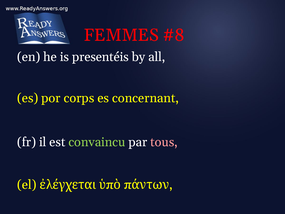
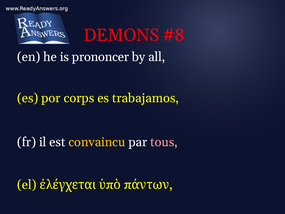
FEMMES: FEMMES -> DEMONS (121, 35)
presentéis: presentéis -> prononcer (101, 57)
concernant: concernant -> trabajamos (146, 98)
convaincu colour: light green -> yellow (97, 142)
